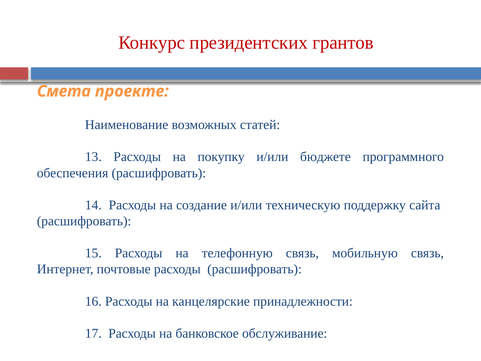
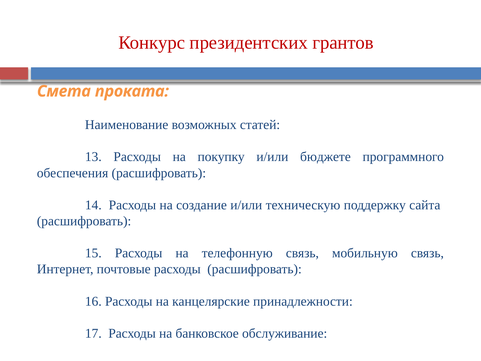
проекте: проекте -> проката (132, 91)
